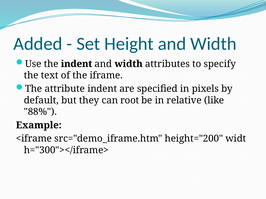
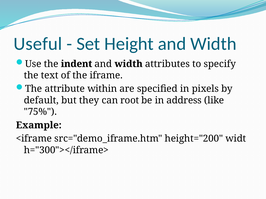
Added: Added -> Useful (38, 44)
attribute indent: indent -> within (102, 89)
relative: relative -> address (184, 101)
88%: 88% -> 75% (40, 112)
